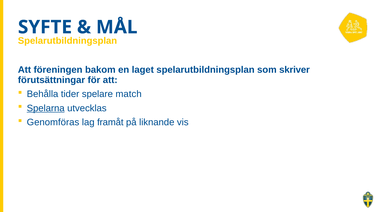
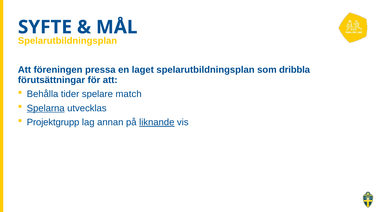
bakom: bakom -> pressa (100, 70)
skriver: skriver -> dribbla (295, 70)
Genomföras: Genomföras -> Projektgrupp (53, 123)
framåt: framåt -> annan (110, 123)
liknande underline: none -> present (157, 123)
